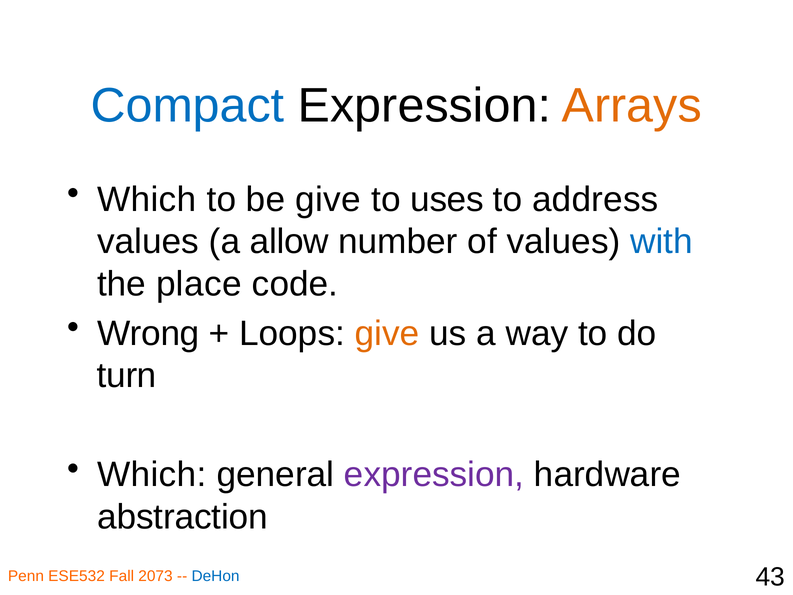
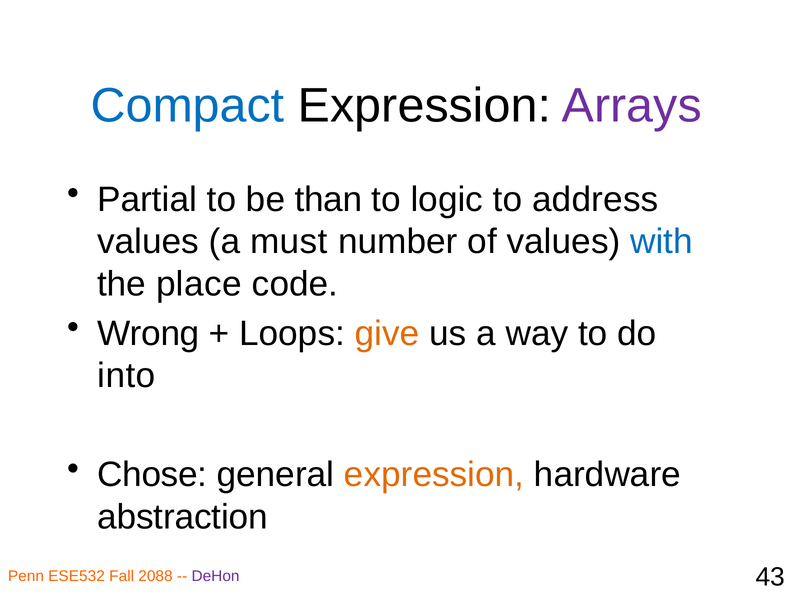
Arrays colour: orange -> purple (632, 106)
Which: Which -> Partial (147, 199)
be give: give -> than (329, 199)
uses: uses -> logic (447, 199)
allow: allow -> must (289, 242)
turn: turn -> into (126, 376)
Which: Which -> Chose (152, 474)
expression colour: purple -> orange (434, 474)
2073: 2073 -> 2088 (155, 576)
DeHon colour: blue -> purple (216, 576)
